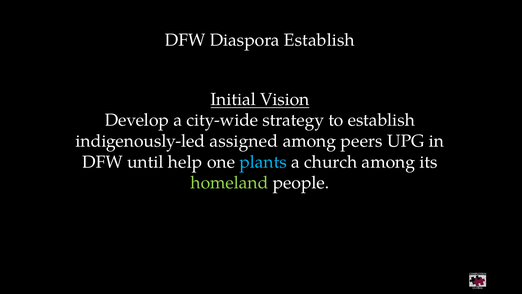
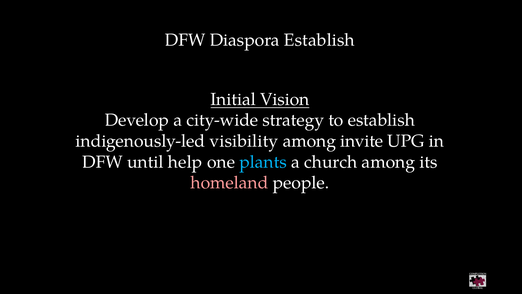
assigned: assigned -> visibility (244, 141)
peers: peers -> invite (362, 141)
homeland colour: light green -> pink (229, 183)
